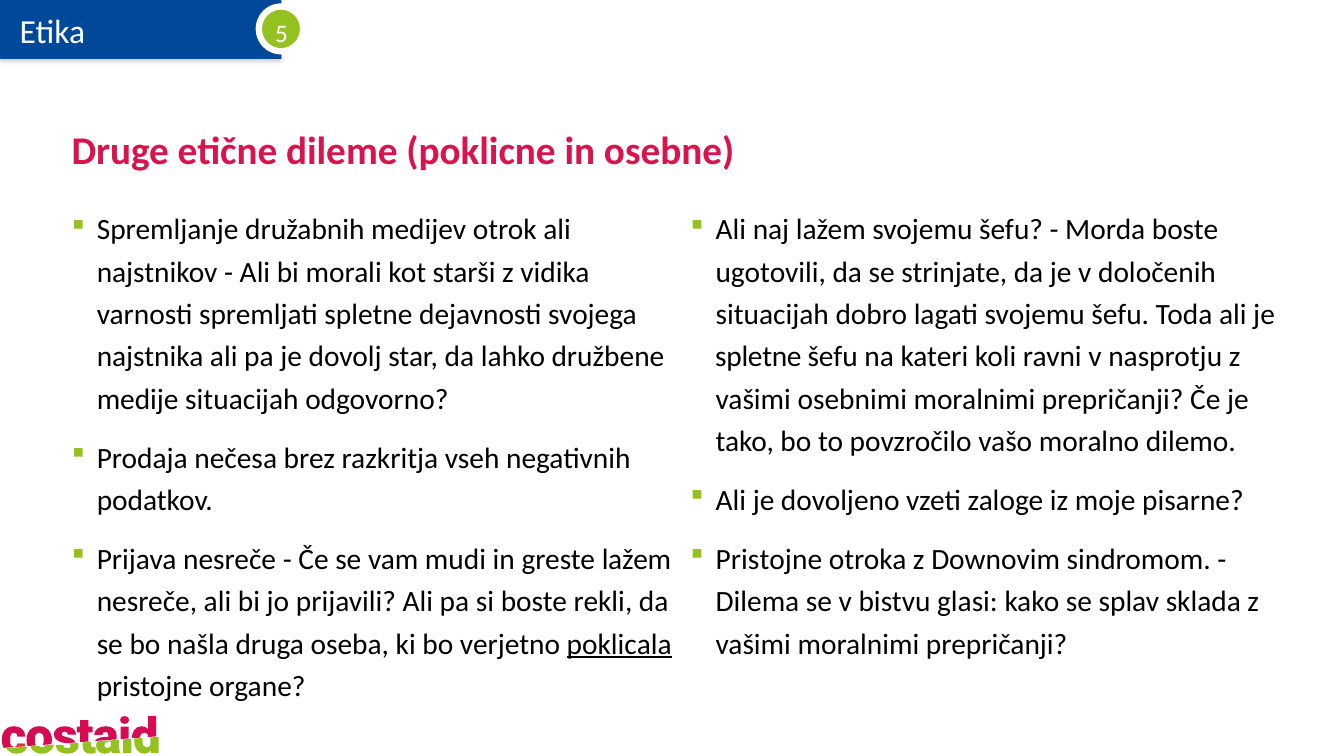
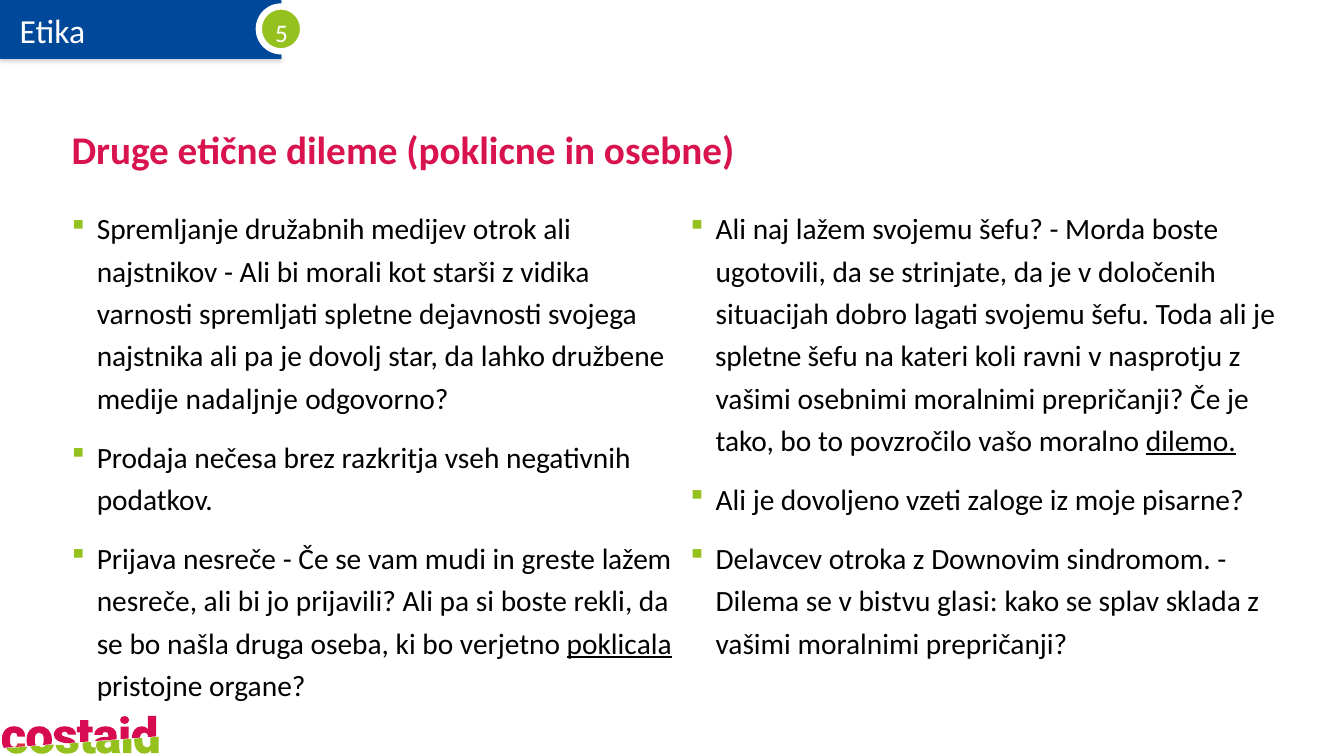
medije situacijah: situacijah -> nadaljnje (242, 399)
dilemo underline: none -> present (1191, 442)
Pristojne: Pristojne -> Delavcev (769, 560)
